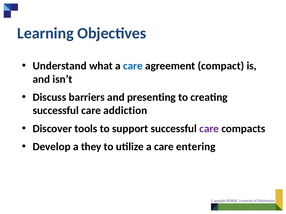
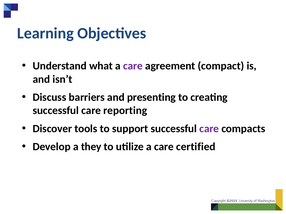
care colour: blue -> purple (133, 66)
addiction: addiction -> reporting (125, 111)
entering: entering -> certified (196, 147)
